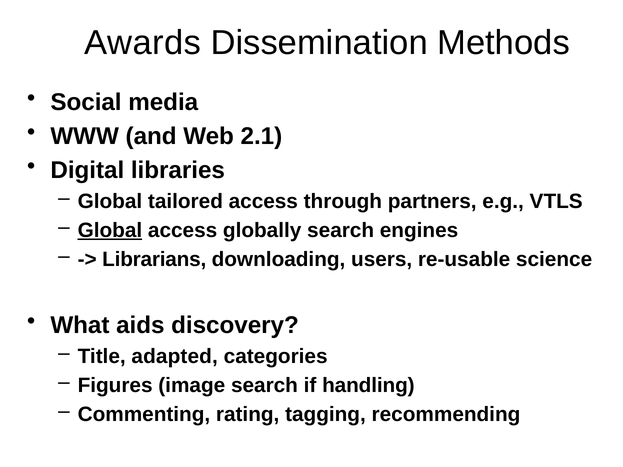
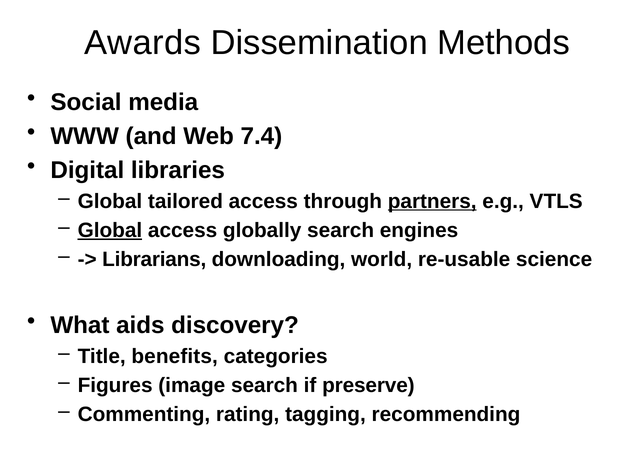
2.1: 2.1 -> 7.4 (261, 136)
partners underline: none -> present (432, 201)
users: users -> world (382, 259)
adapted: adapted -> benefits (175, 356)
handling: handling -> preserve (368, 385)
